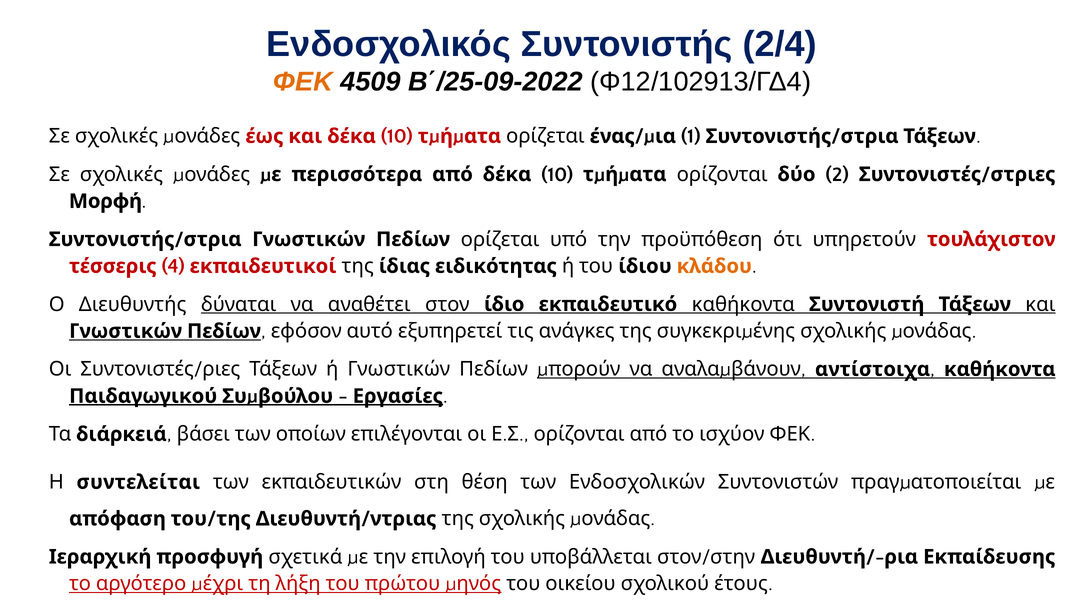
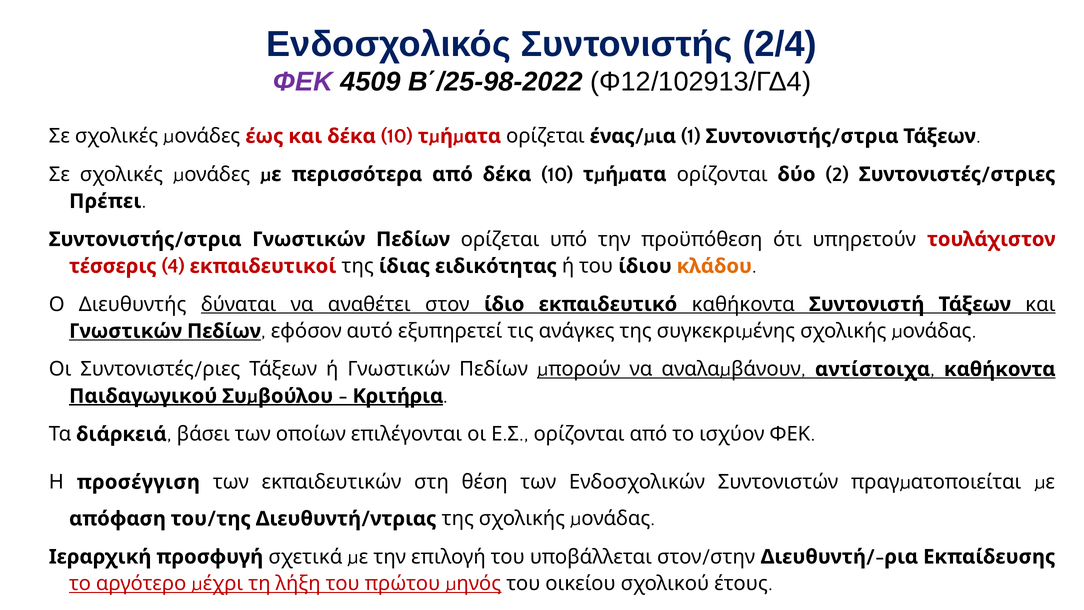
ΦΕΚ colour: orange -> purple (303, 82)
Β΄/25-09-2022: Β΄/25-09-2022 -> Β΄/25-98-2022 (495, 82)
Μορφή: Μορφή -> Πρέπει (105, 201)
Εργασίες: Εργασίες -> Κριτήρια (398, 396)
συντελείται: συντελείται -> προσέγγιση (138, 482)
